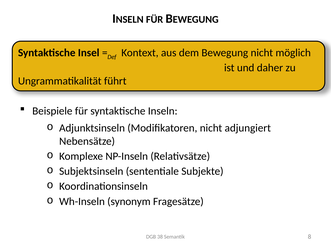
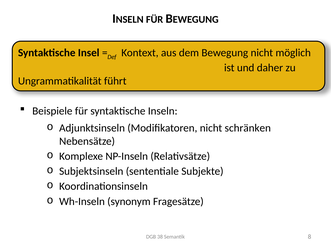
adjungiert: adjungiert -> schränken (248, 128)
